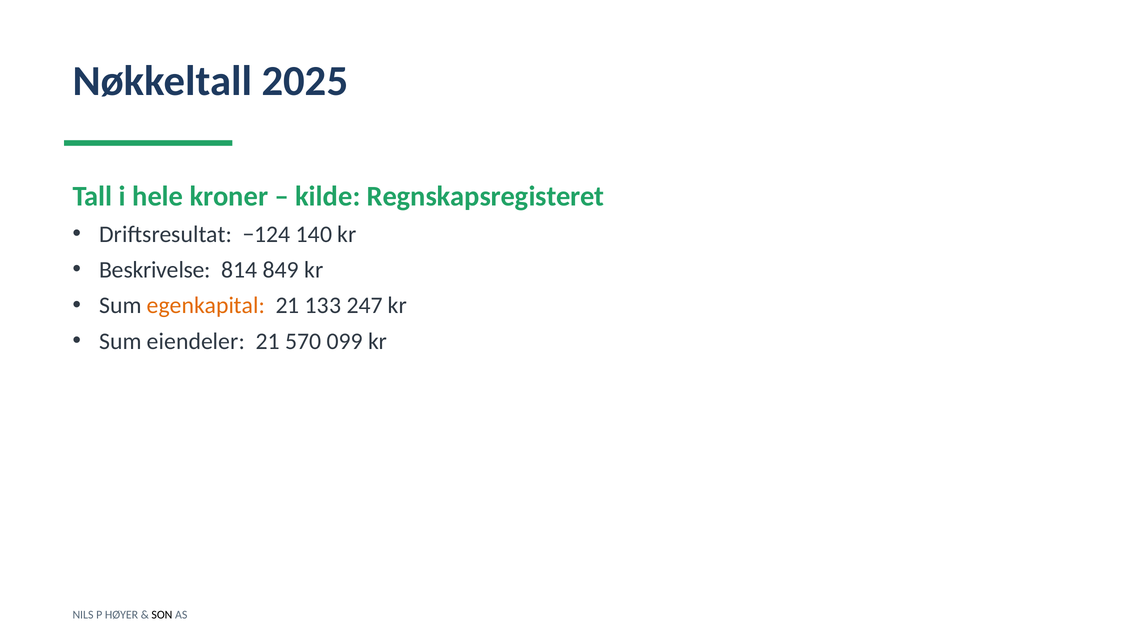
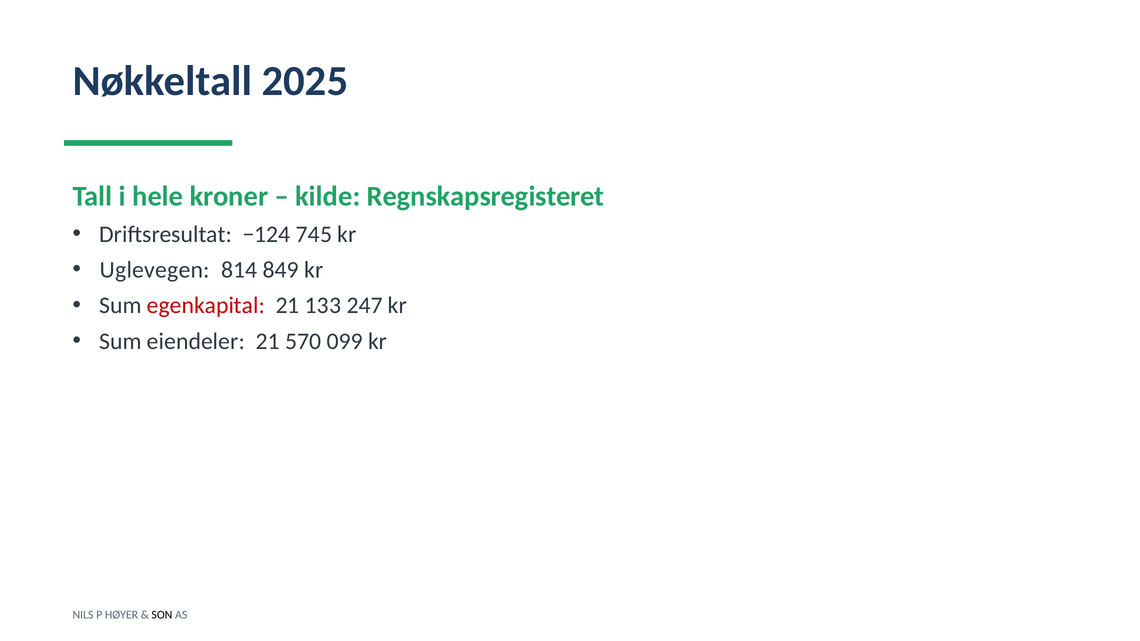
140: 140 -> 745 (314, 234)
Beskrivelse: Beskrivelse -> Uglevegen (155, 270)
egenkapital colour: orange -> red (206, 306)
